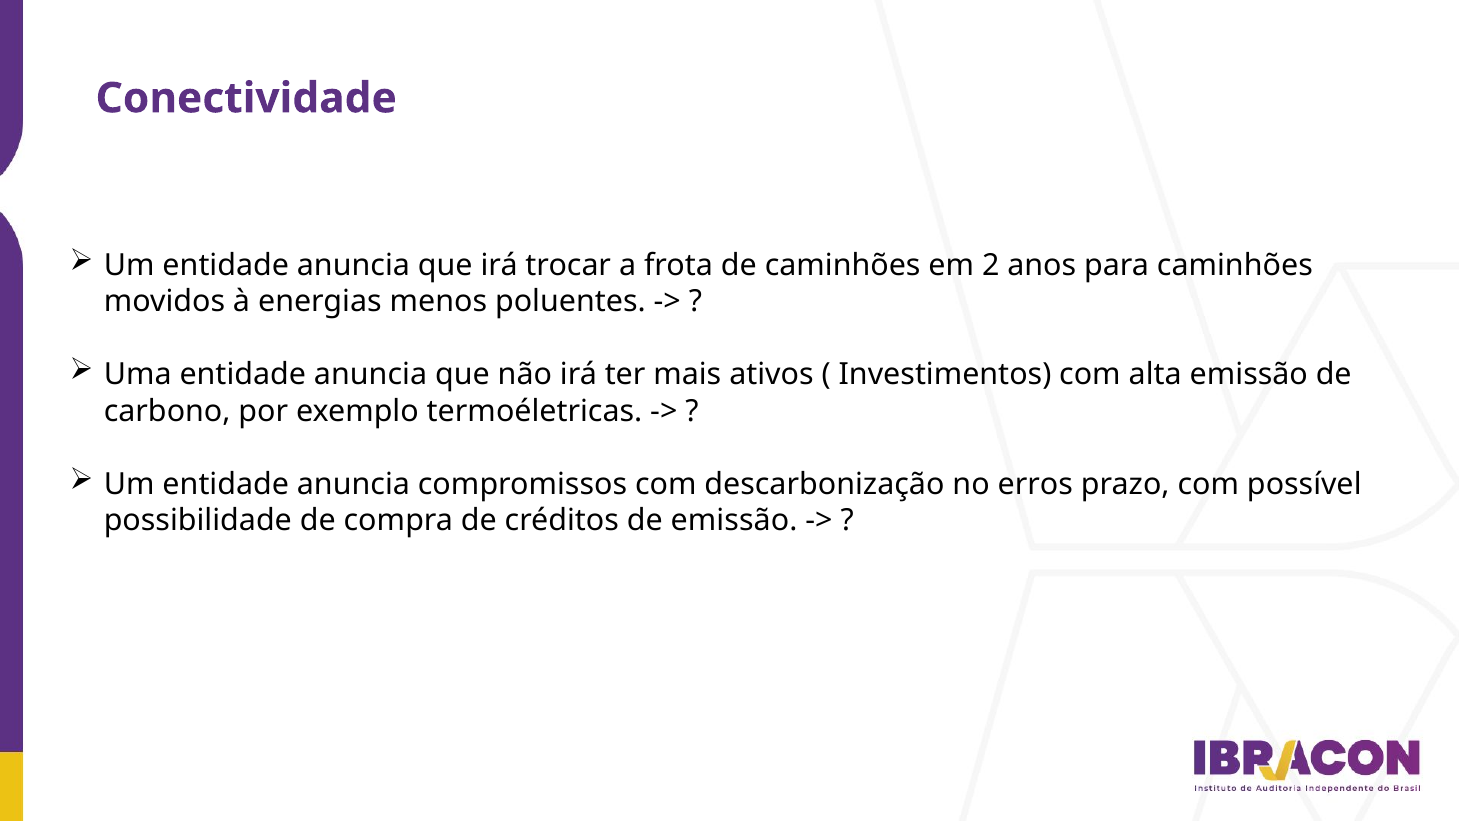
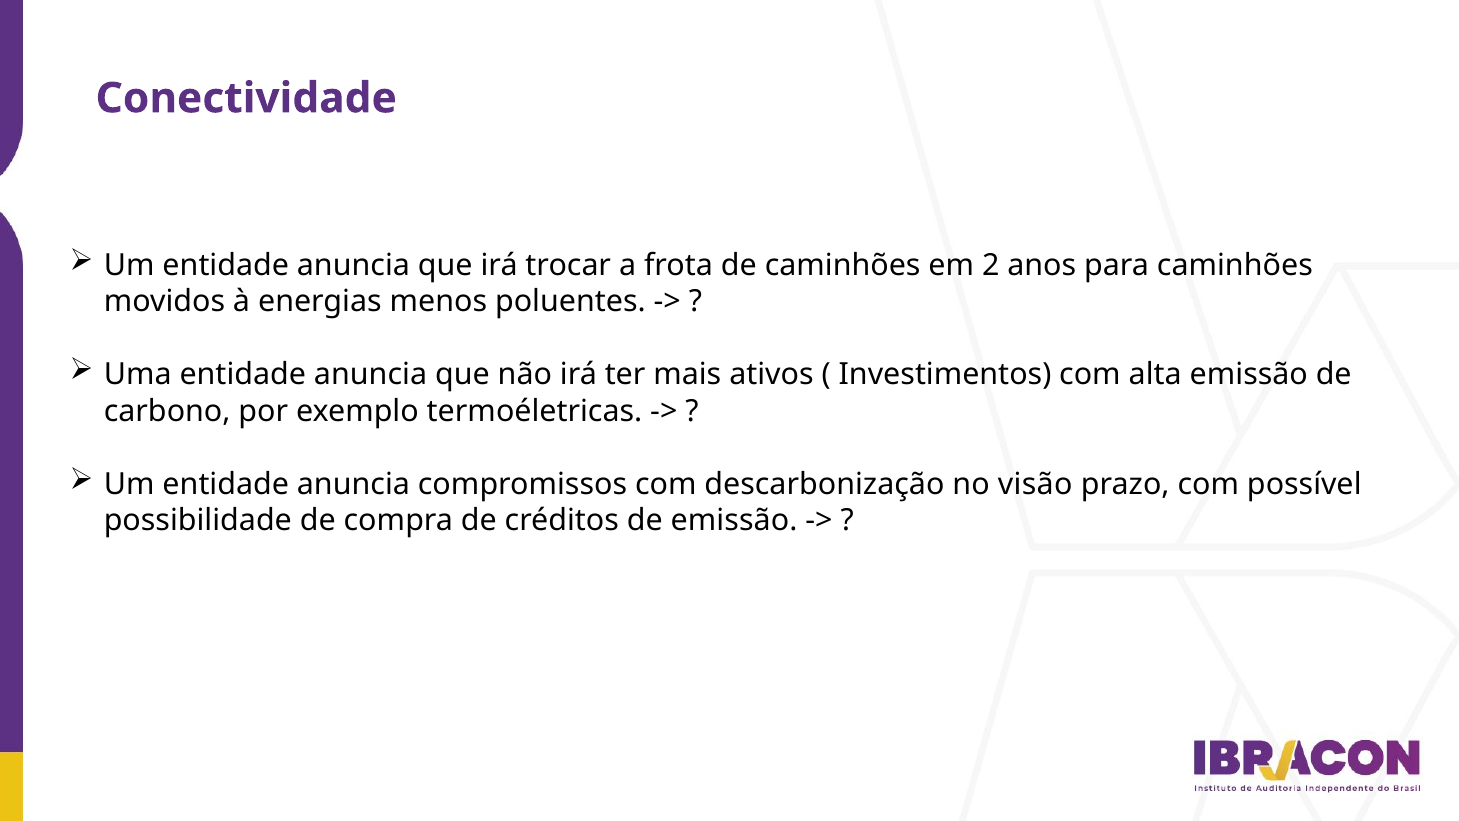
erros: erros -> visão (1035, 484)
